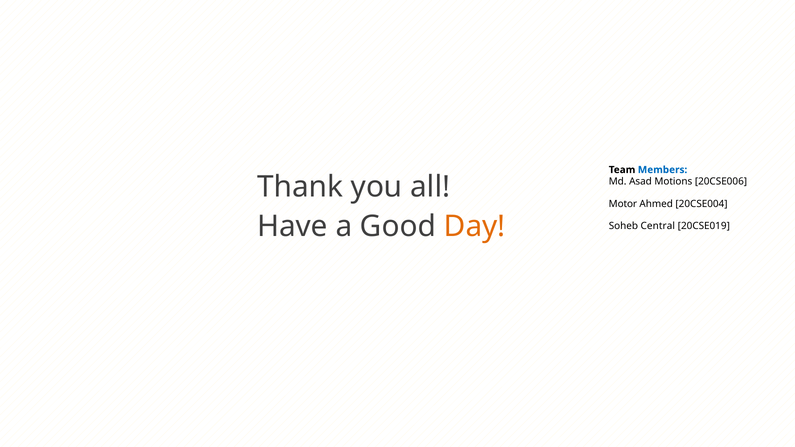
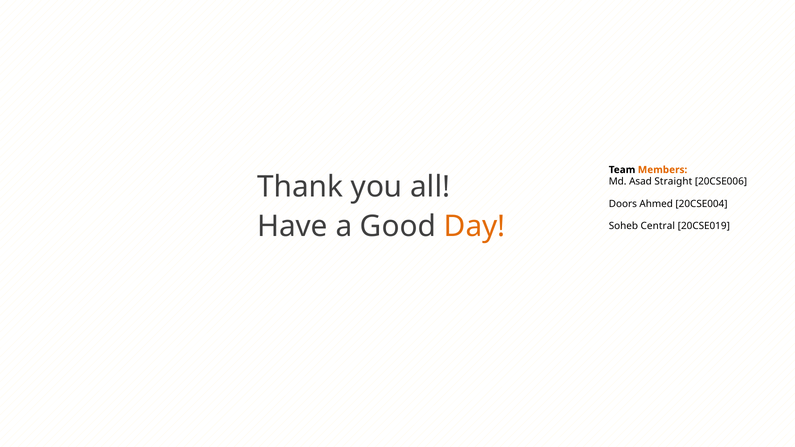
Members colour: blue -> orange (663, 170)
Motions: Motions -> Straight (673, 182)
Motor: Motor -> Doors (623, 204)
